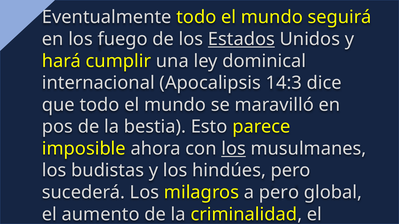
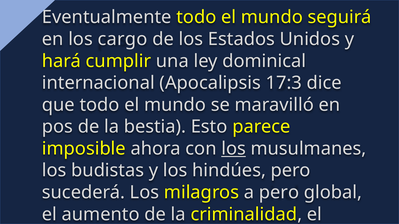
fuego: fuego -> cargo (123, 39)
Estados underline: present -> none (241, 39)
14:3: 14:3 -> 17:3 (284, 83)
